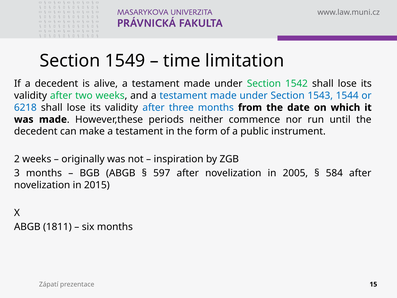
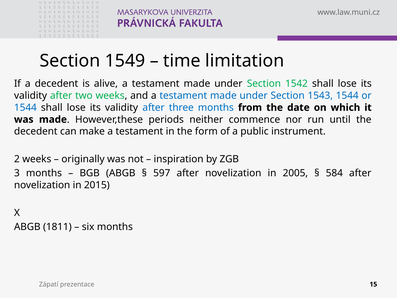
6218: 6218 -> 1544 (25, 107)
